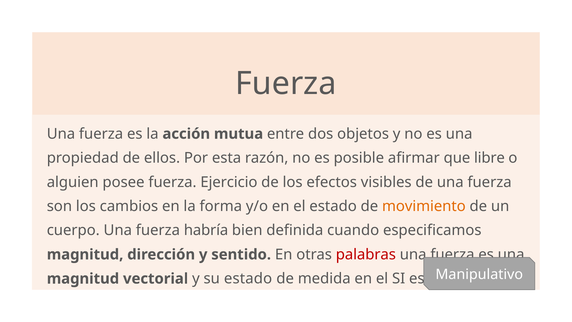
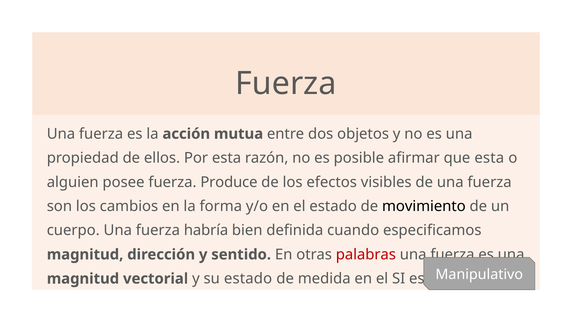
que libre: libre -> esta (489, 158)
Ejercicio: Ejercicio -> Produce (229, 182)
movimiento colour: orange -> black (424, 206)
